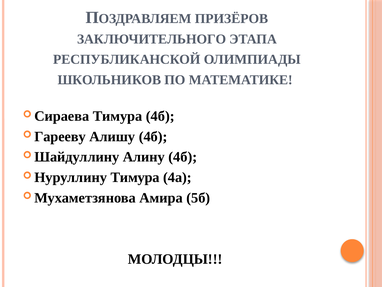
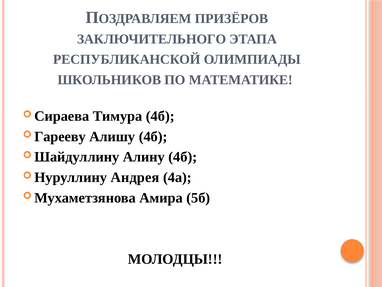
Нуруллину Тимура: Тимура -> Андрея (135, 177)
